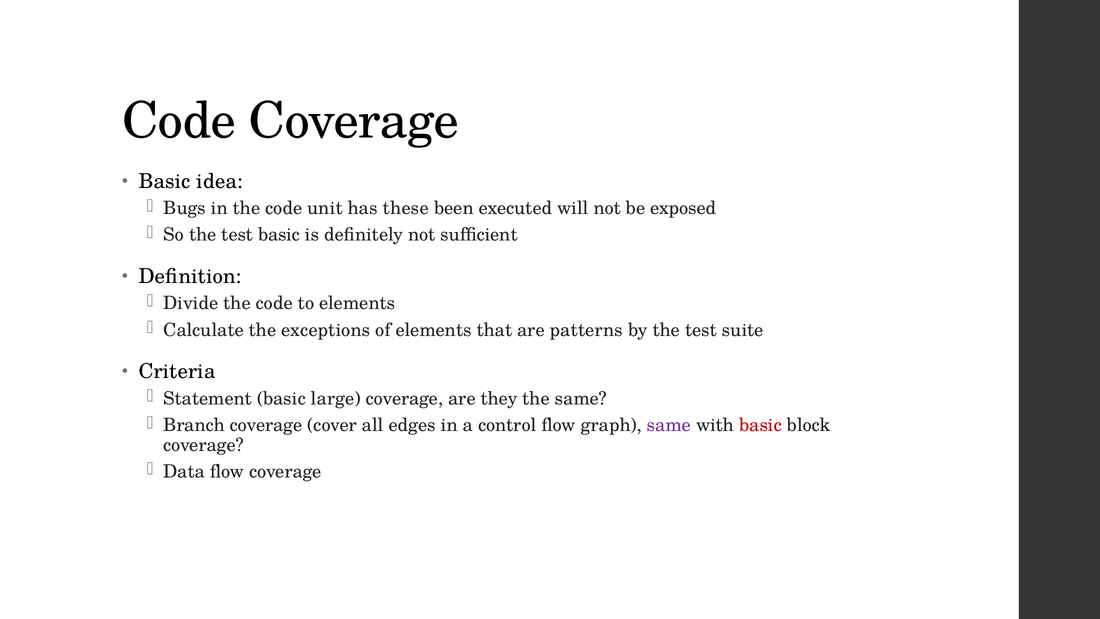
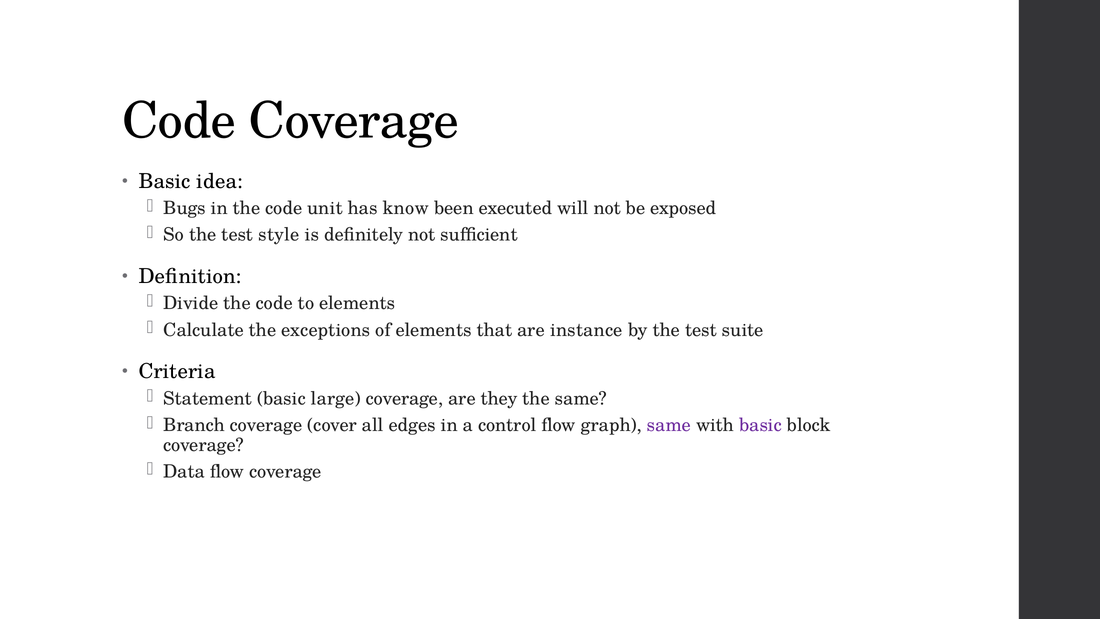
these: these -> know (406, 208)
test basic: basic -> style (279, 235)
patterns: patterns -> instance (586, 330)
basic colour: red -> purple (761, 425)
